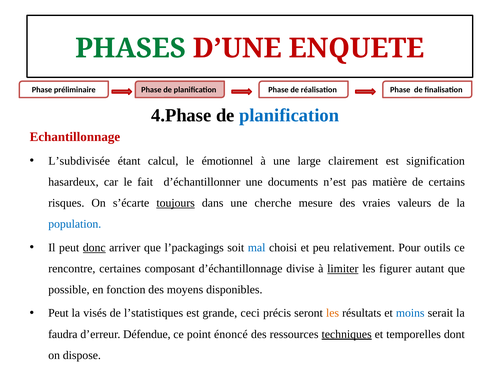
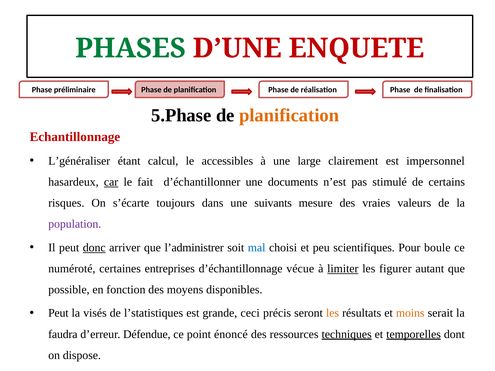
4.Phase: 4.Phase -> 5.Phase (181, 115)
planification colour: blue -> orange (289, 115)
L’subdivisée: L’subdivisée -> L’généraliser (79, 161)
émotionnel: émotionnel -> accessibles (227, 161)
signification: signification -> impersonnel (436, 161)
car underline: none -> present (111, 182)
matière: matière -> stimulé (390, 182)
toujours underline: present -> none (176, 203)
cherche: cherche -> suivants (273, 203)
population colour: blue -> purple (75, 224)
l’packagings: l’packagings -> l’administrer (194, 248)
relativement: relativement -> scientifiques (364, 248)
outils: outils -> boule (437, 248)
rencontre: rencontre -> numéroté (72, 269)
composant: composant -> entreprises (170, 269)
divise: divise -> vécue (300, 269)
moins colour: blue -> orange (410, 313)
temporelles underline: none -> present (414, 334)
